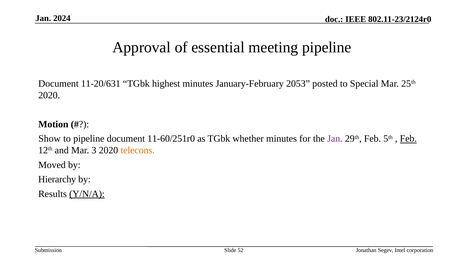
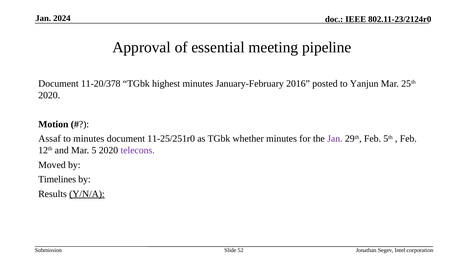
11-20/631: 11-20/631 -> 11-20/378 (101, 84)
2053: 2053 -> 2016 (298, 84)
Special: Special -> Yanjun (364, 84)
Show: Show -> Assaf (50, 139)
to pipeline: pipeline -> minutes (89, 139)
11-60/251r0: 11-60/251r0 -> 11-25/251r0 (171, 139)
Feb underline: present -> none (408, 139)
3: 3 -> 5 (94, 150)
telecons colour: orange -> purple (138, 150)
Hierarchy: Hierarchy -> Timelines (57, 179)
